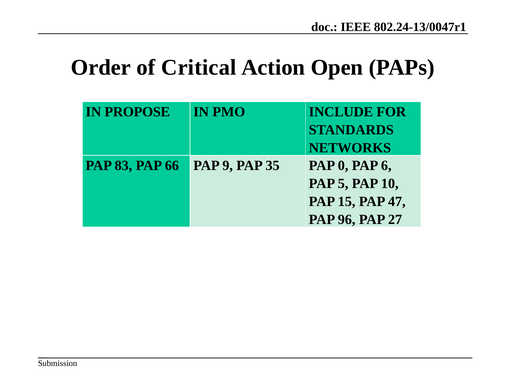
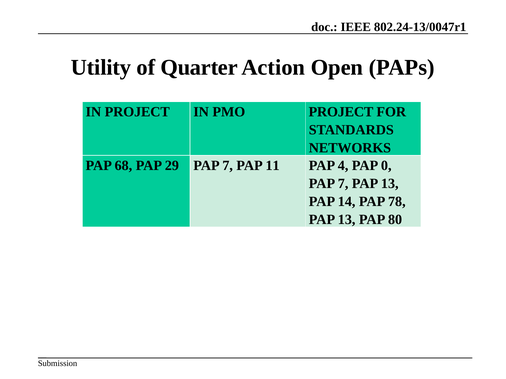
Order: Order -> Utility (101, 68)
Critical: Critical -> Quarter (199, 68)
IN PROPOSE: PROPOSE -> PROJECT (137, 112)
PMO INCLUDE: INCLUDE -> PROJECT (341, 112)
83: 83 -> 68 (123, 166)
66: 66 -> 29 (172, 166)
9: 9 -> 7 (228, 166)
35: 35 -> 11 (273, 166)
0: 0 -> 4 (343, 166)
6: 6 -> 0 (386, 166)
5: 5 -> 7 (343, 184)
10: 10 -> 13 (390, 184)
15: 15 -> 14 (347, 202)
47: 47 -> 78 (397, 202)
96: 96 -> 13 (347, 220)
27: 27 -> 80 (395, 220)
